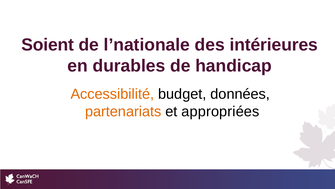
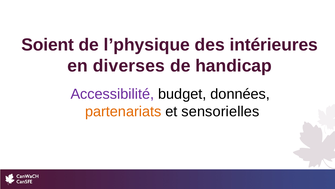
l’nationale: l’nationale -> l’physique (147, 45)
durables: durables -> diverses (129, 66)
Accessibilité colour: orange -> purple (112, 94)
appropriées: appropriées -> sensorielles (220, 111)
